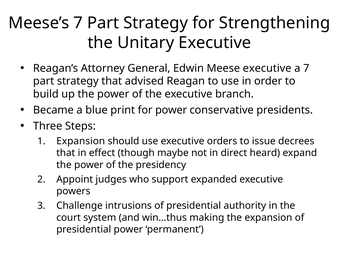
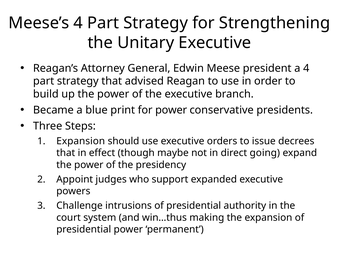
Meese’s 7: 7 -> 4 (78, 23)
Meese executive: executive -> president (267, 68)
a 7: 7 -> 4 (306, 68)
heard: heard -> going (265, 153)
